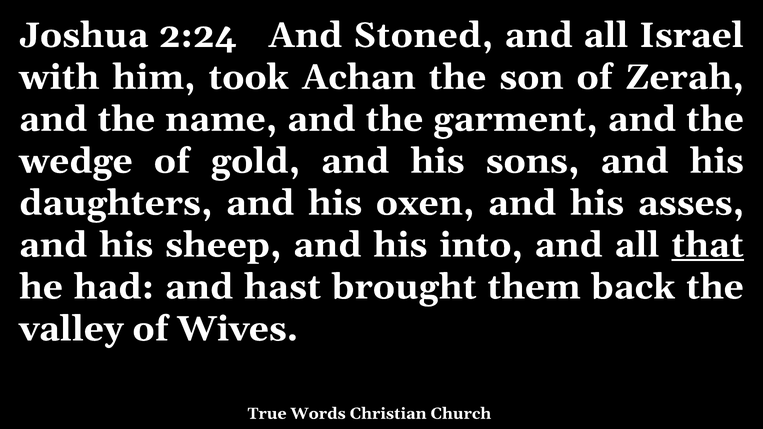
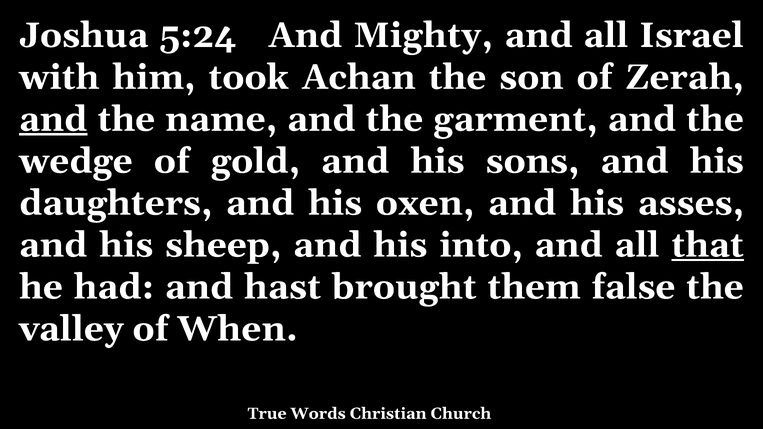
2:24: 2:24 -> 5:24 (198, 35)
Stoned: Stoned -> Mighty (423, 35)
and underline: none -> present (53, 119)
back: back -> false (633, 287)
Wives: Wives -> When (238, 329)
